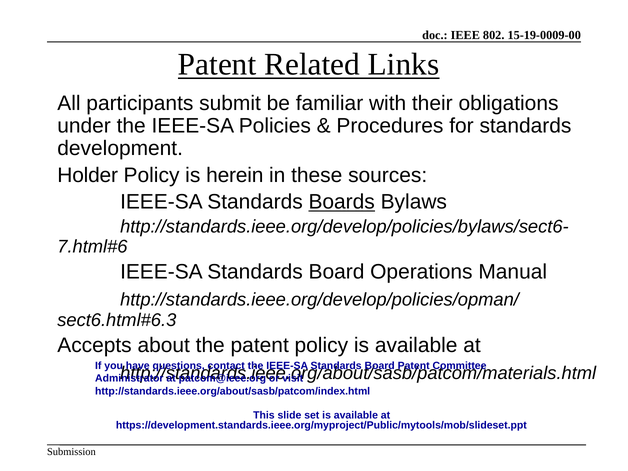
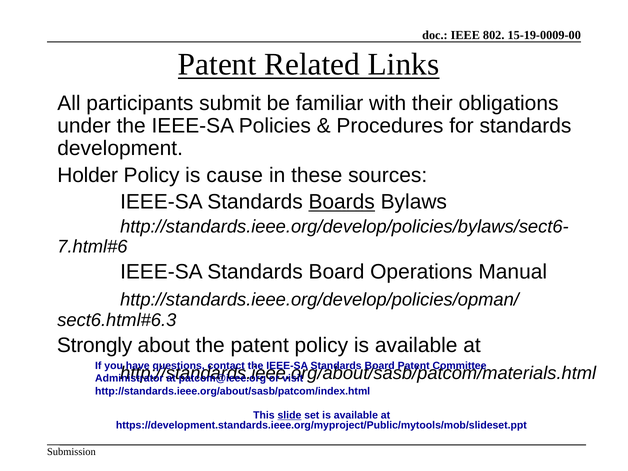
herein: herein -> cause (235, 175)
Accepts: Accepts -> Strongly (95, 345)
slide underline: none -> present (289, 415)
